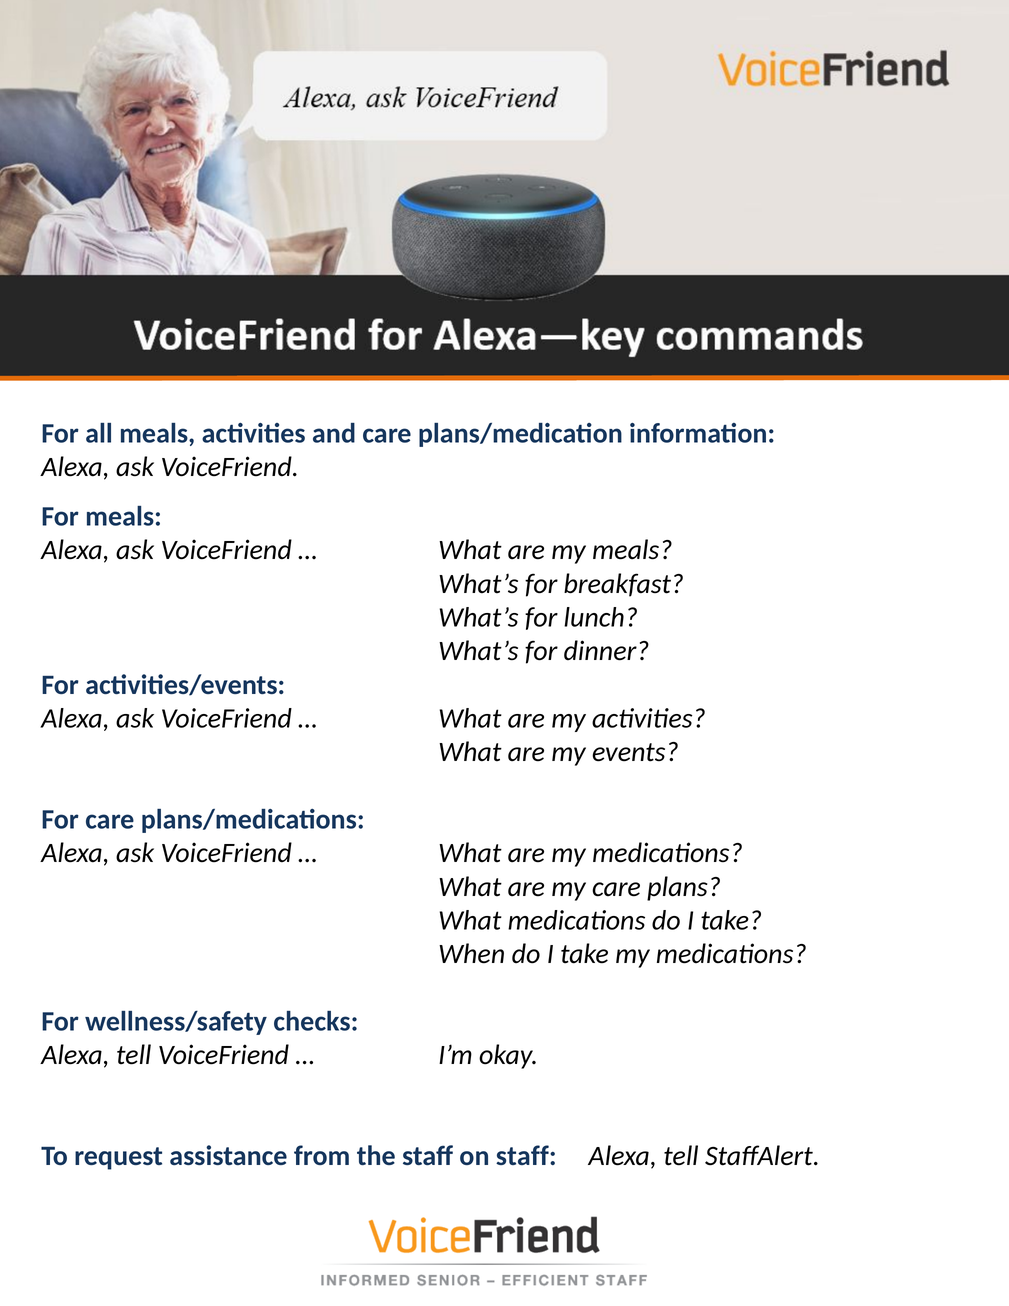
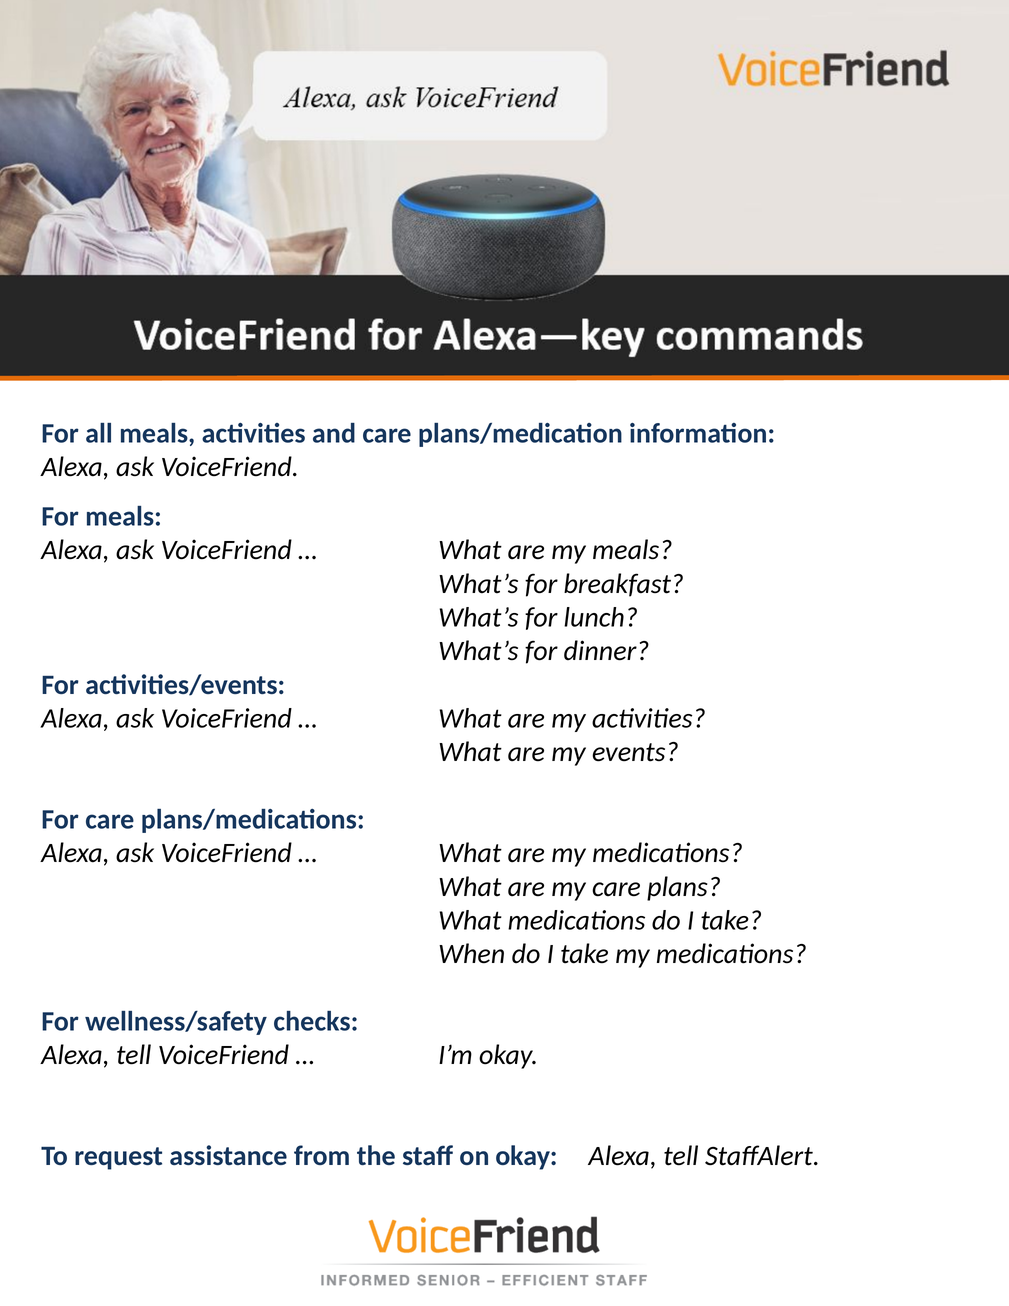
on staff: staff -> okay (526, 1156)
